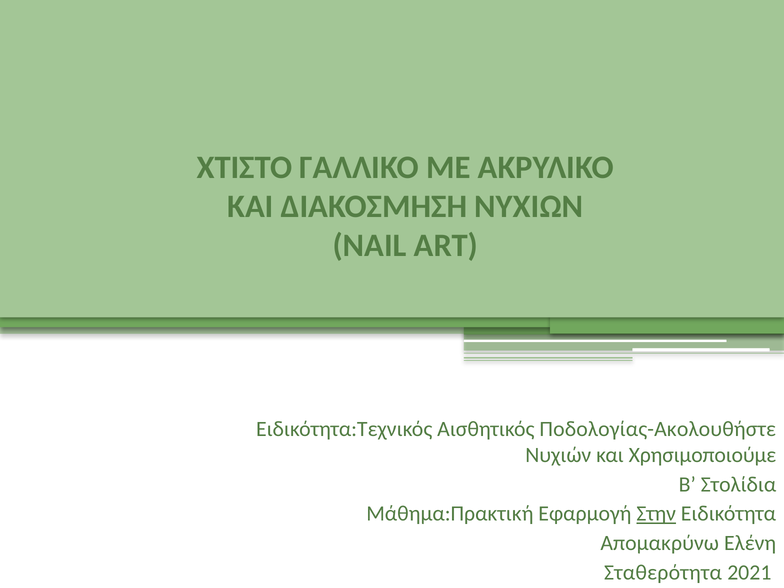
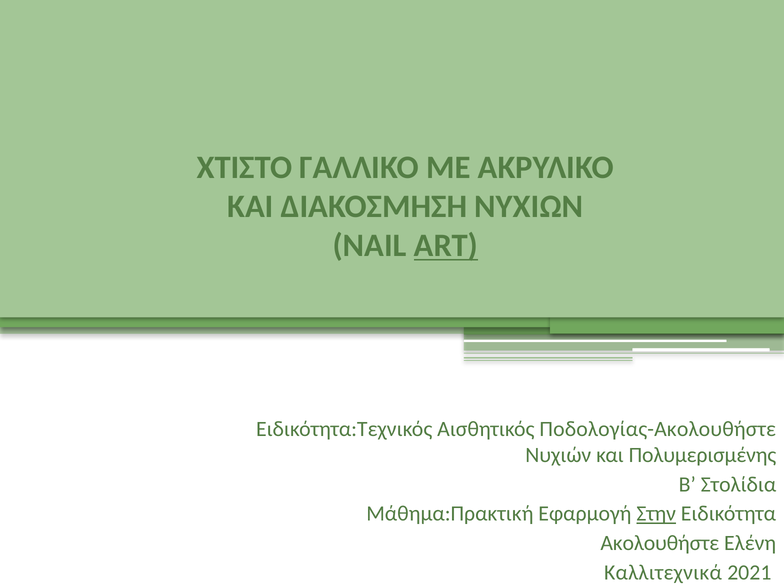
ART underline: none -> present (446, 246)
Χρησιμοποιούμε: Χρησιμοποιούμε -> Πολυμερισμένης (702, 455)
Απομακρύνω: Απομακρύνω -> Ακολουθήστε (660, 543)
Σταθερότητα: Σταθερότητα -> Καλλιτεχνικά (663, 573)
